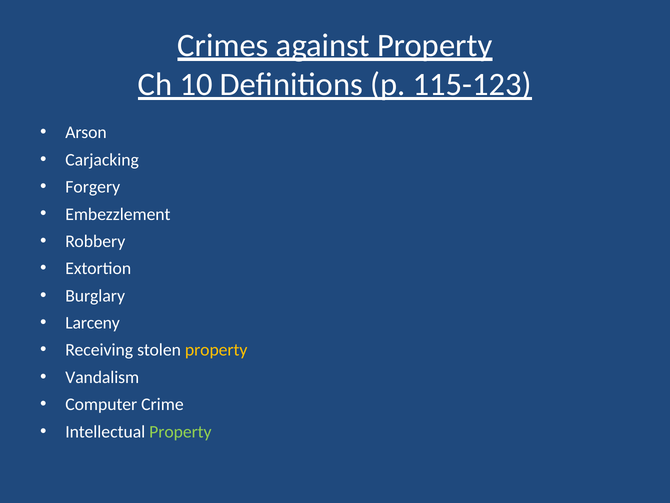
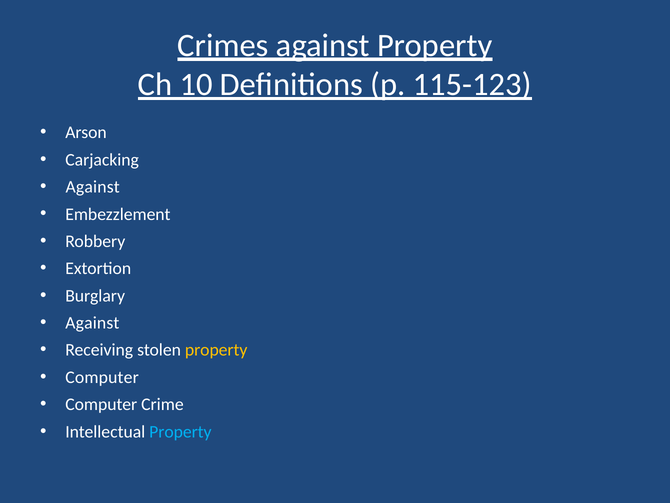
Forgery: Forgery -> Against (93, 187)
Larceny: Larceny -> Against (92, 323)
Vandalism: Vandalism -> Computer (102, 377)
Property colour: light green -> light blue (180, 431)
